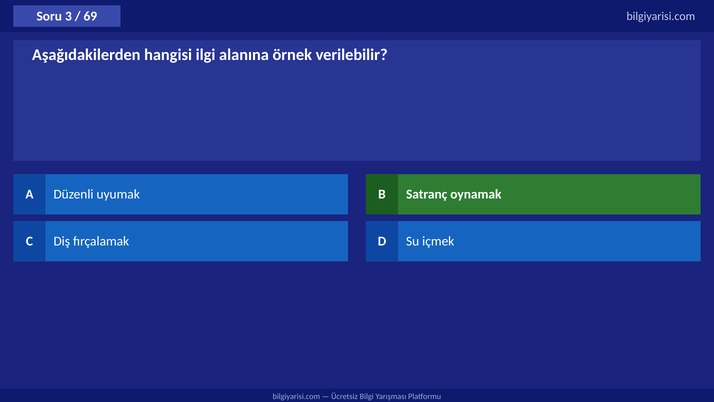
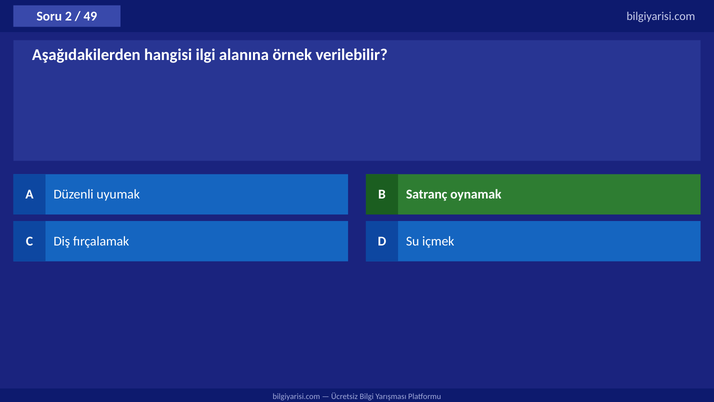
3: 3 -> 2 (68, 16)
69: 69 -> 49 (90, 16)
